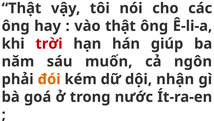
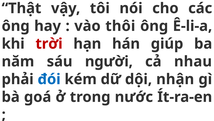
thật: thật -> thôi (120, 26)
muốn: muốn -> người (109, 61)
ngôn: ngôn -> nhau (193, 61)
đói colour: orange -> blue (49, 79)
